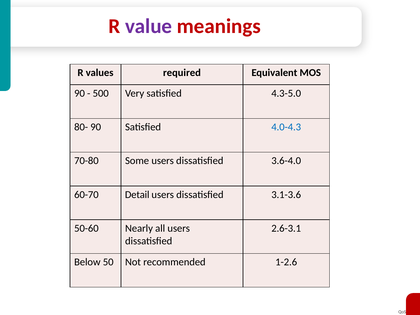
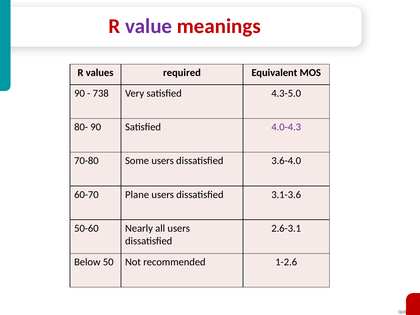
500: 500 -> 738 (101, 93)
4.0-4.3 colour: blue -> purple (286, 127)
Detail: Detail -> Plane (137, 195)
